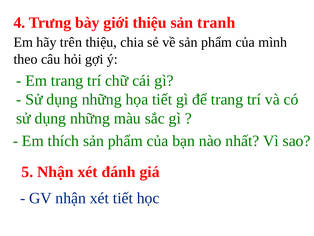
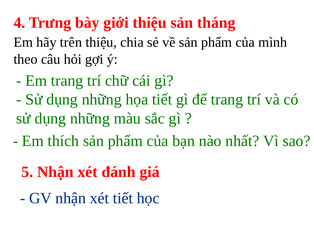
tranh: tranh -> tháng (216, 23)
